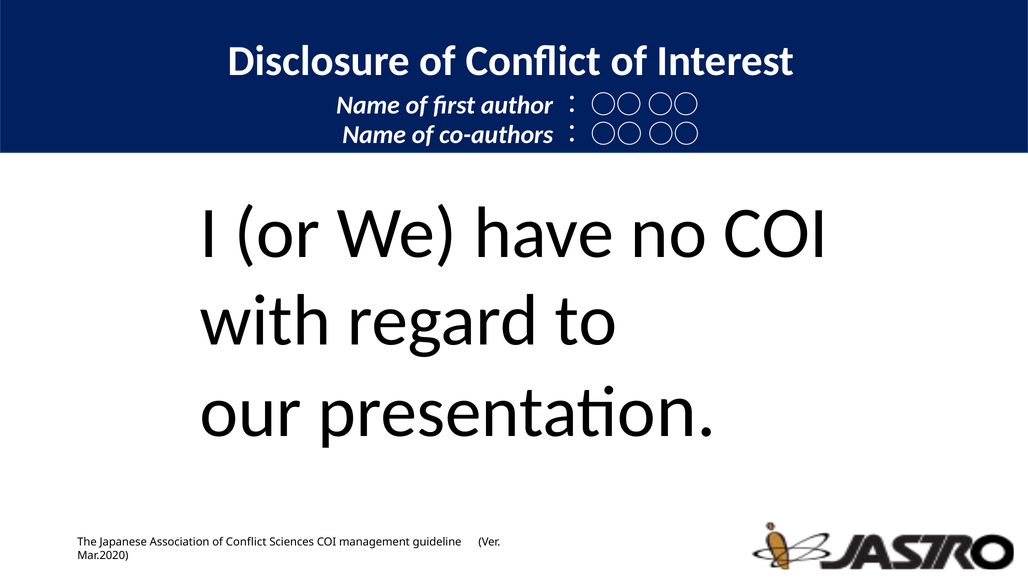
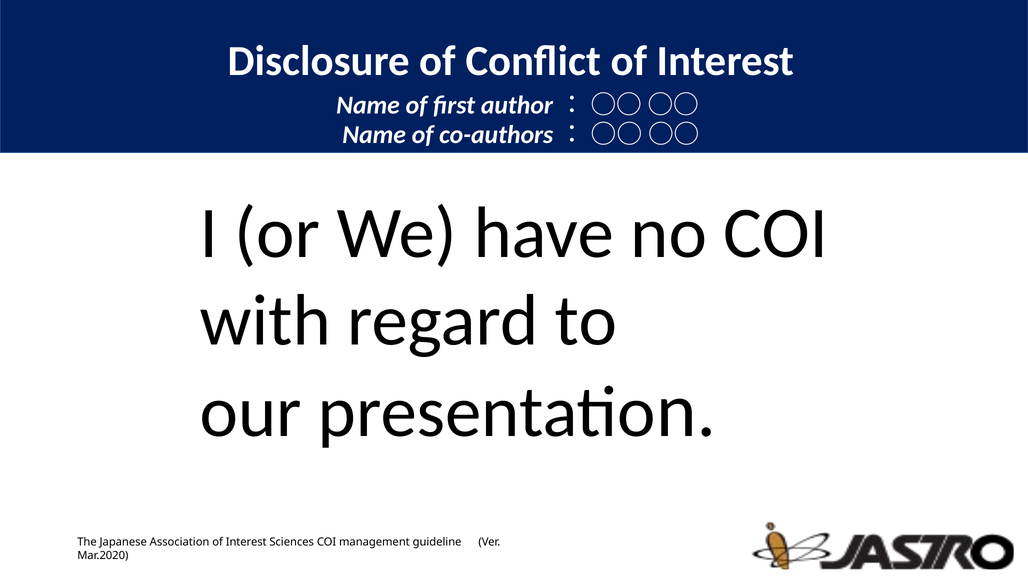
Association of Conflict: Conflict -> Interest (246, 542)
